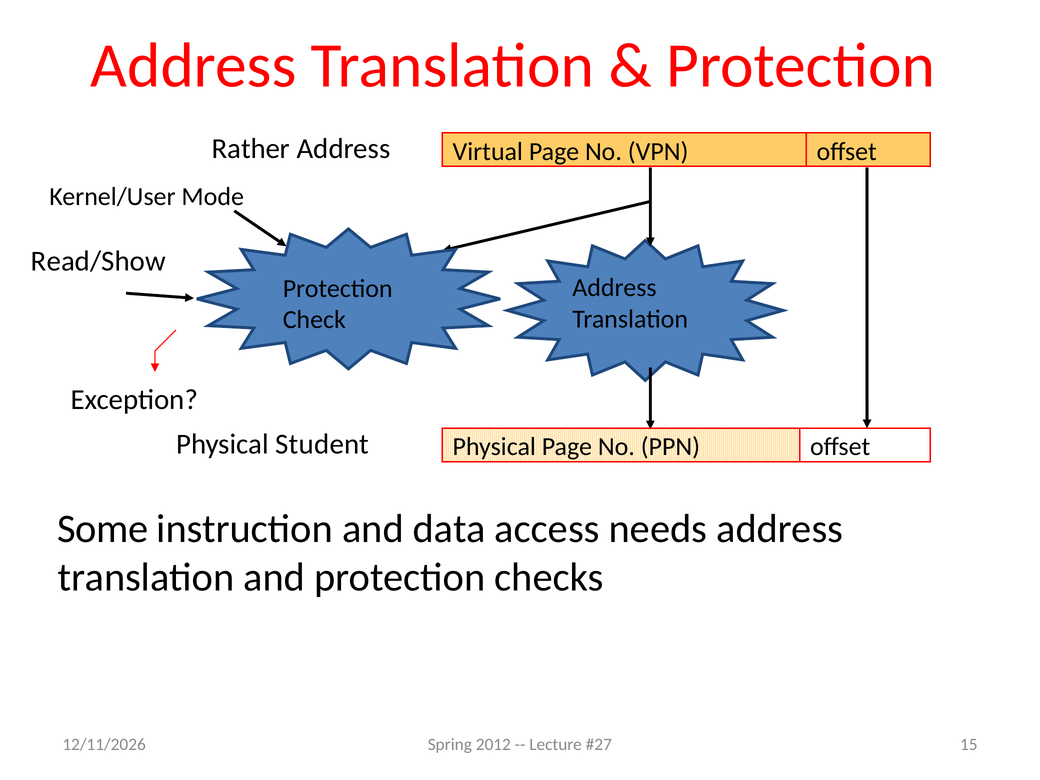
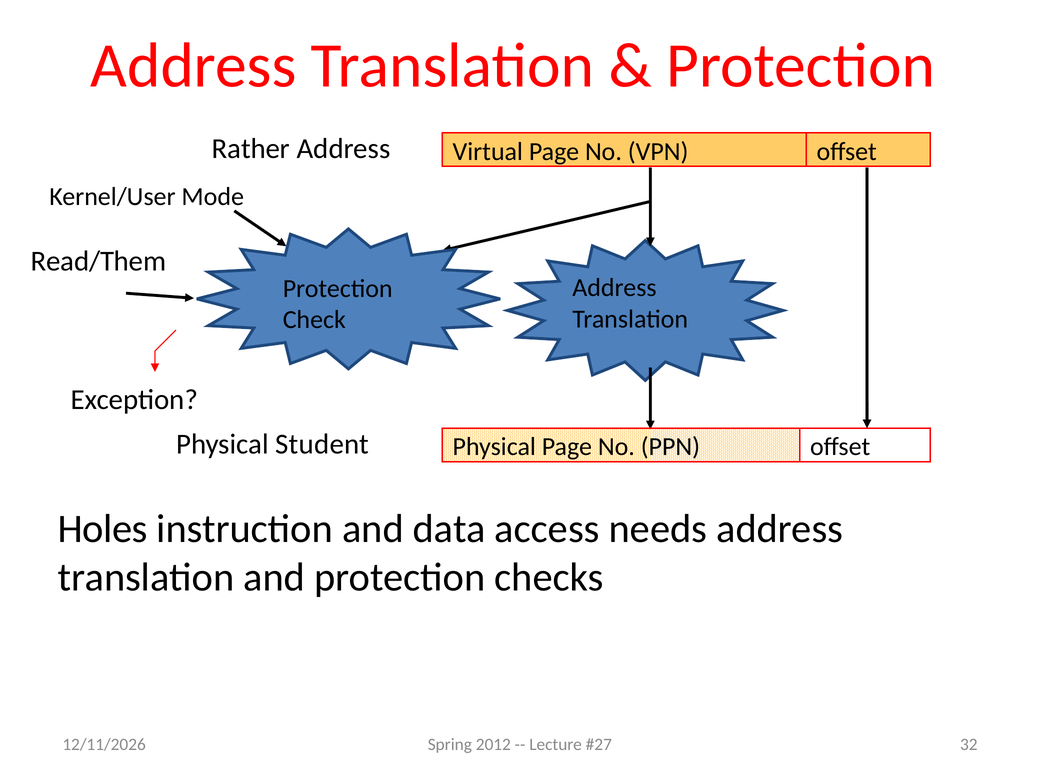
Read/Show: Read/Show -> Read/Them (99, 261)
Some: Some -> Holes (103, 529)
15: 15 -> 32 (969, 745)
